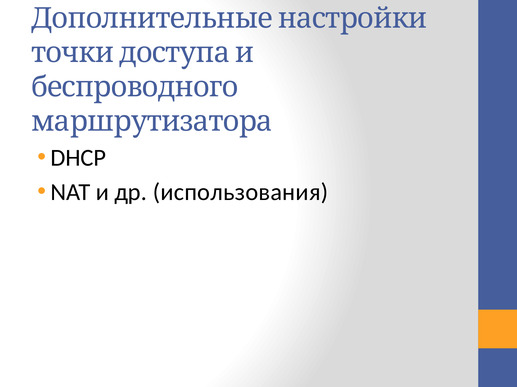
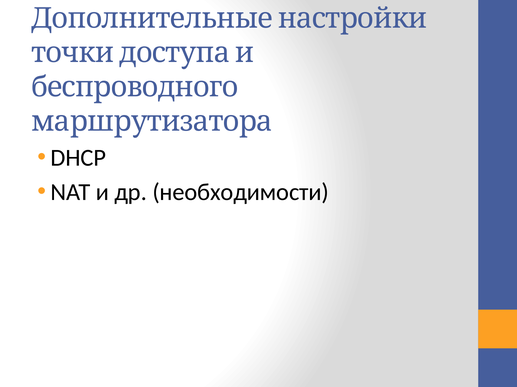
использования: использования -> необходимости (241, 192)
